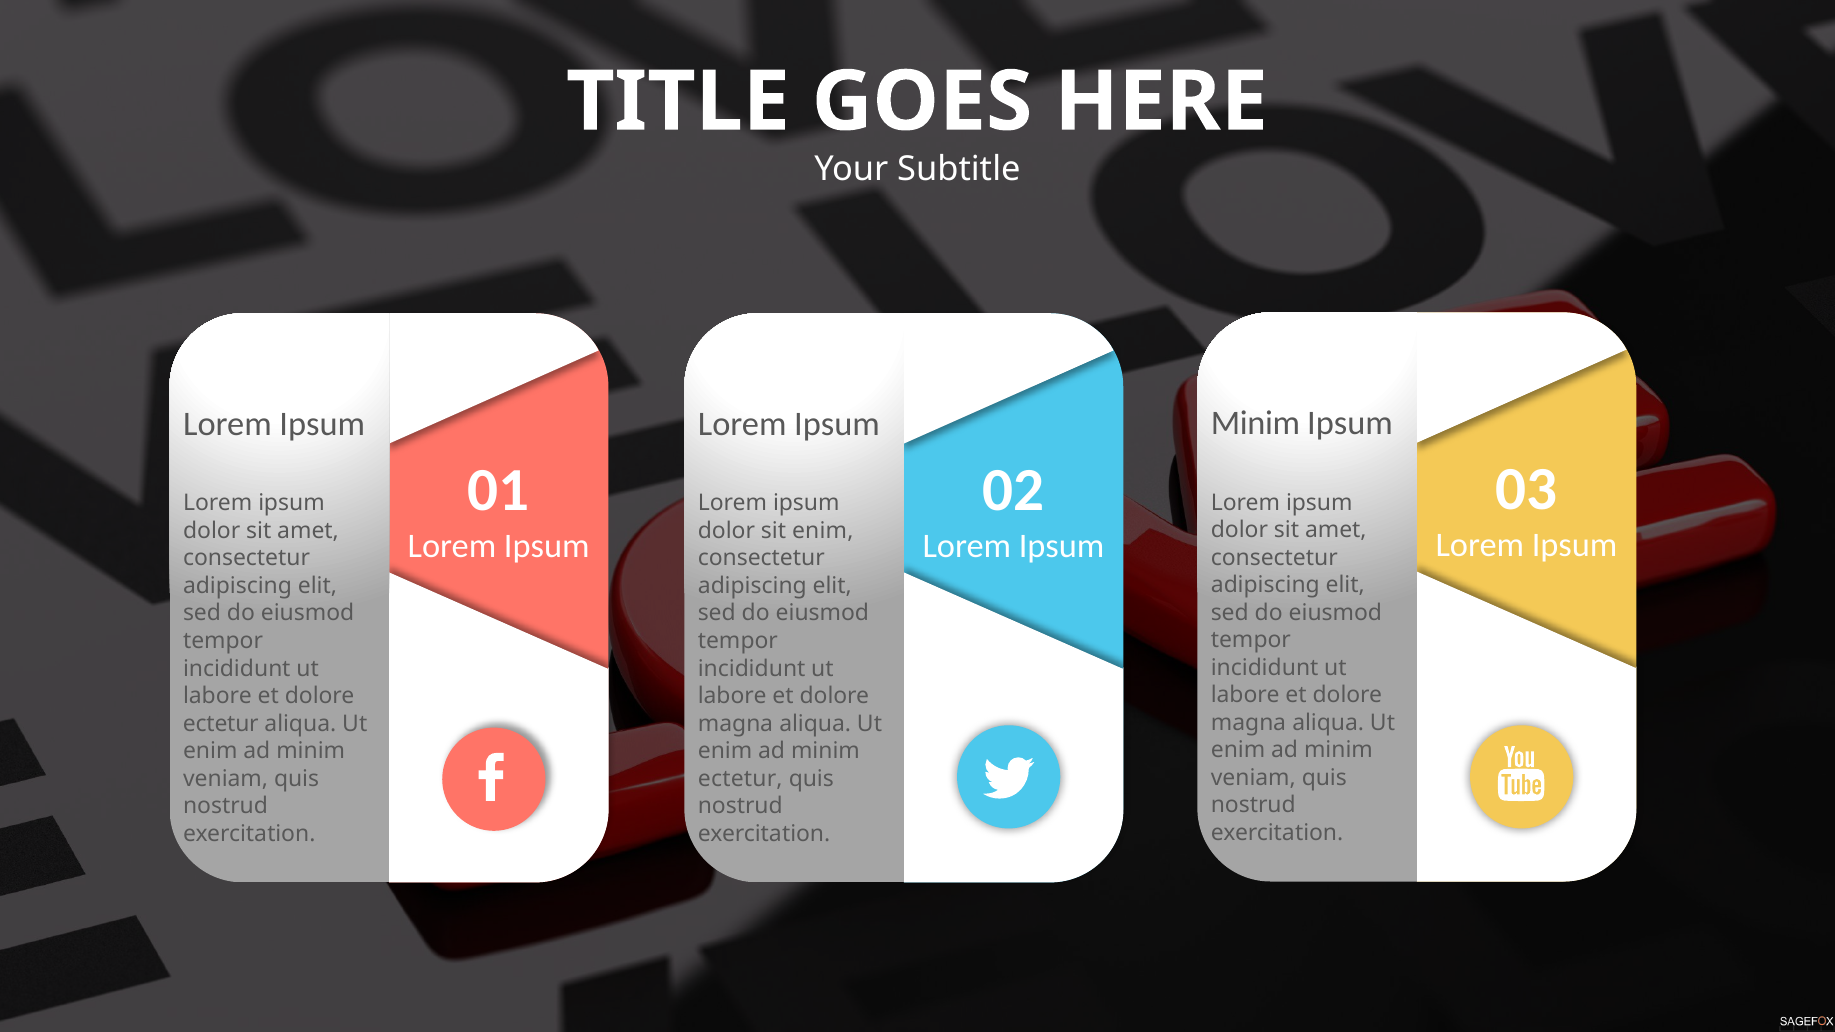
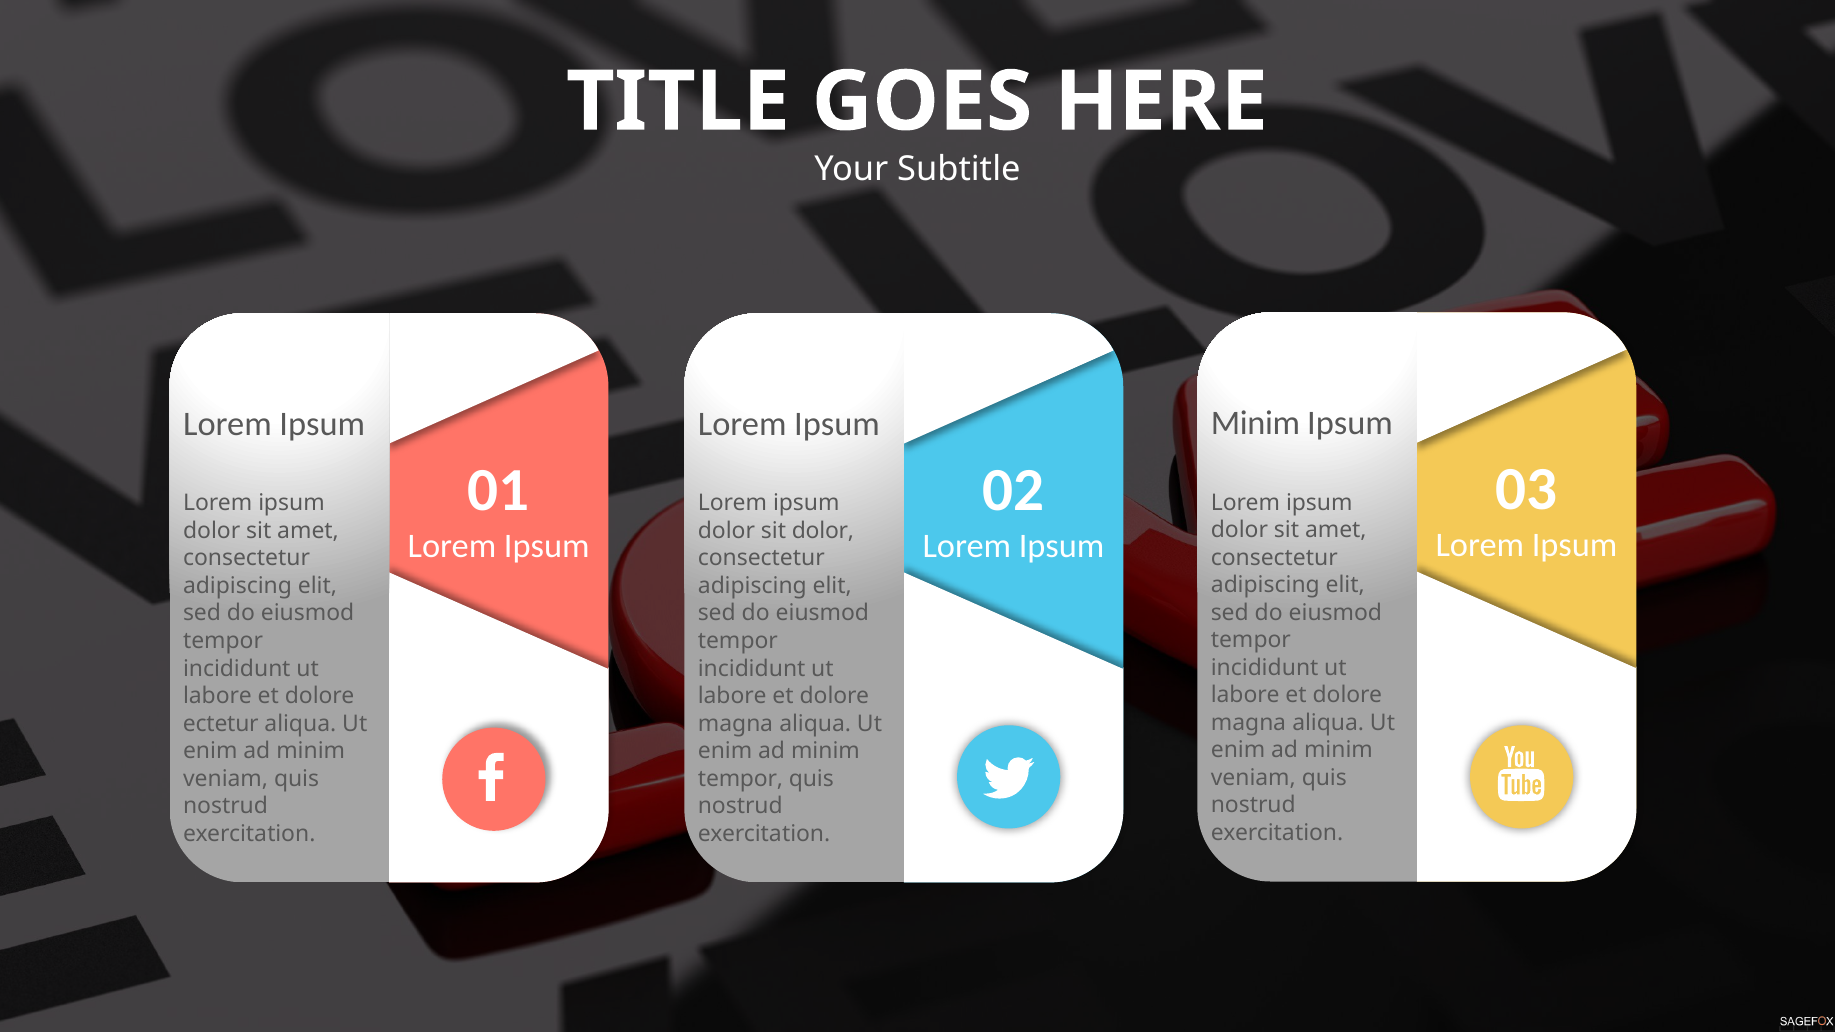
sit enim: enim -> dolor (823, 531)
ectetur: ectetur -> tempor (740, 779)
